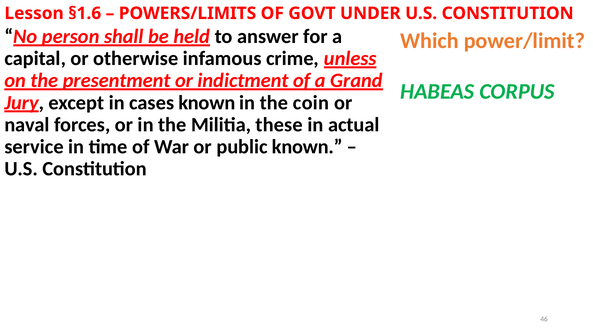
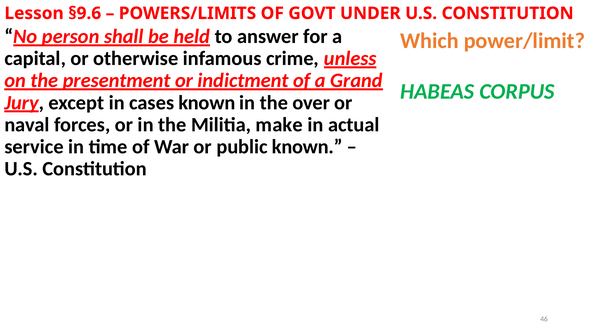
§1.6: §1.6 -> §9.6 (85, 13)
coin: coin -> over (311, 102)
these: these -> make (279, 124)
